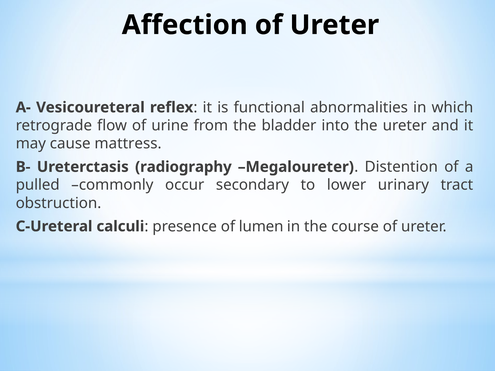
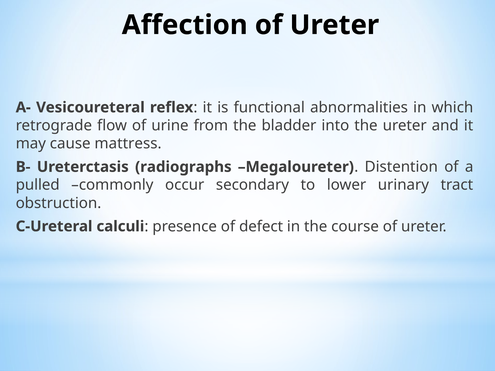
radiography: radiography -> radiographs (183, 167)
lumen: lumen -> defect (261, 227)
